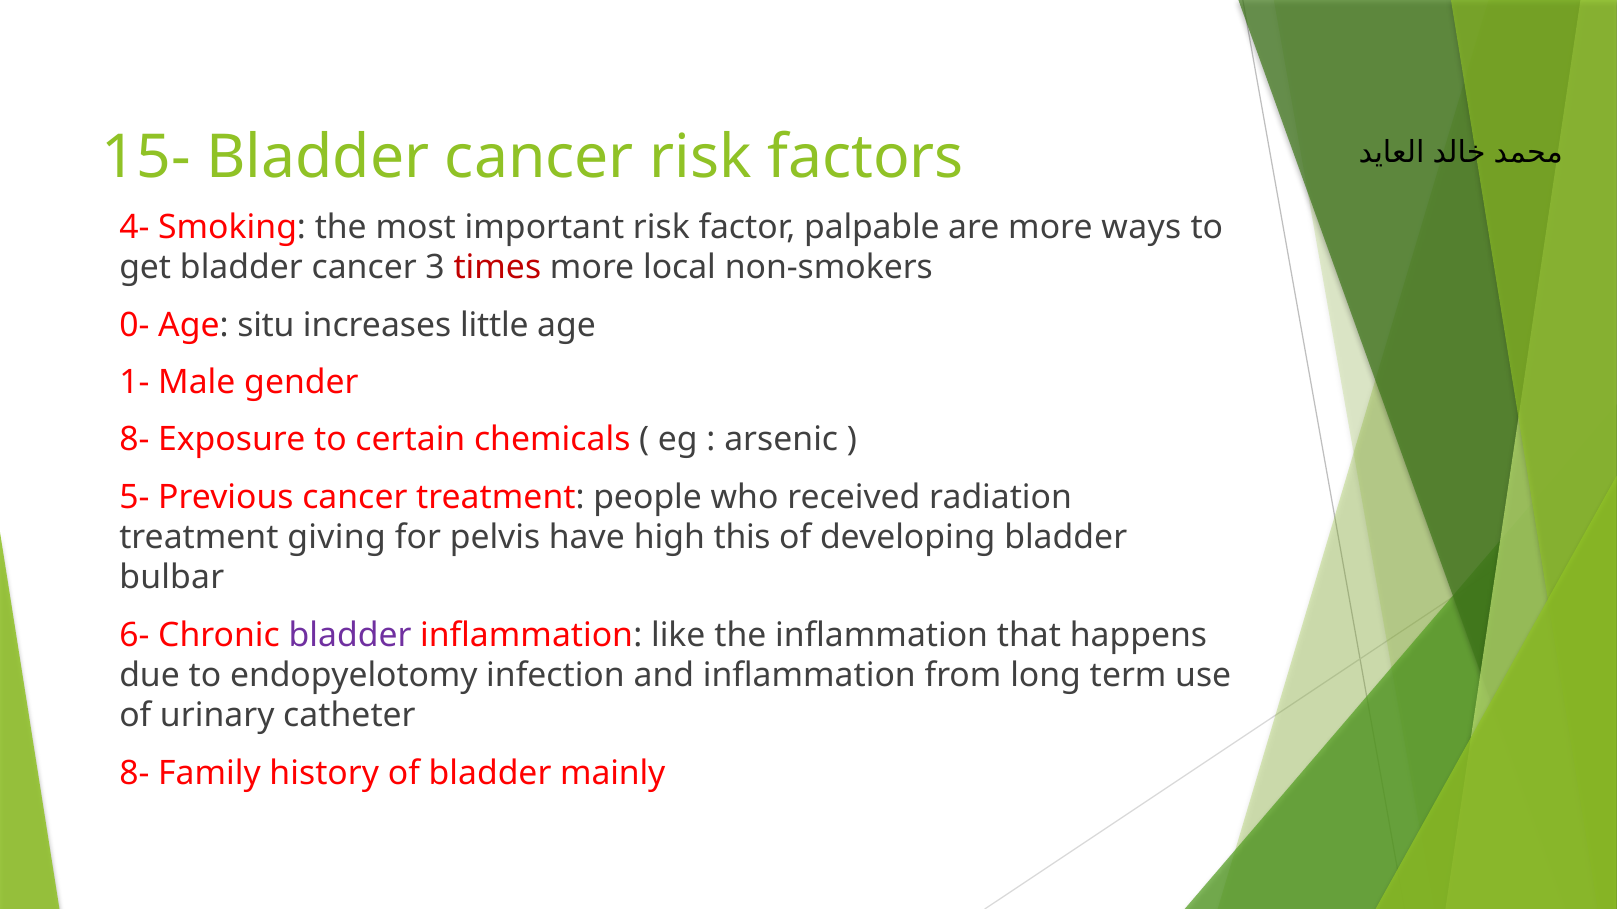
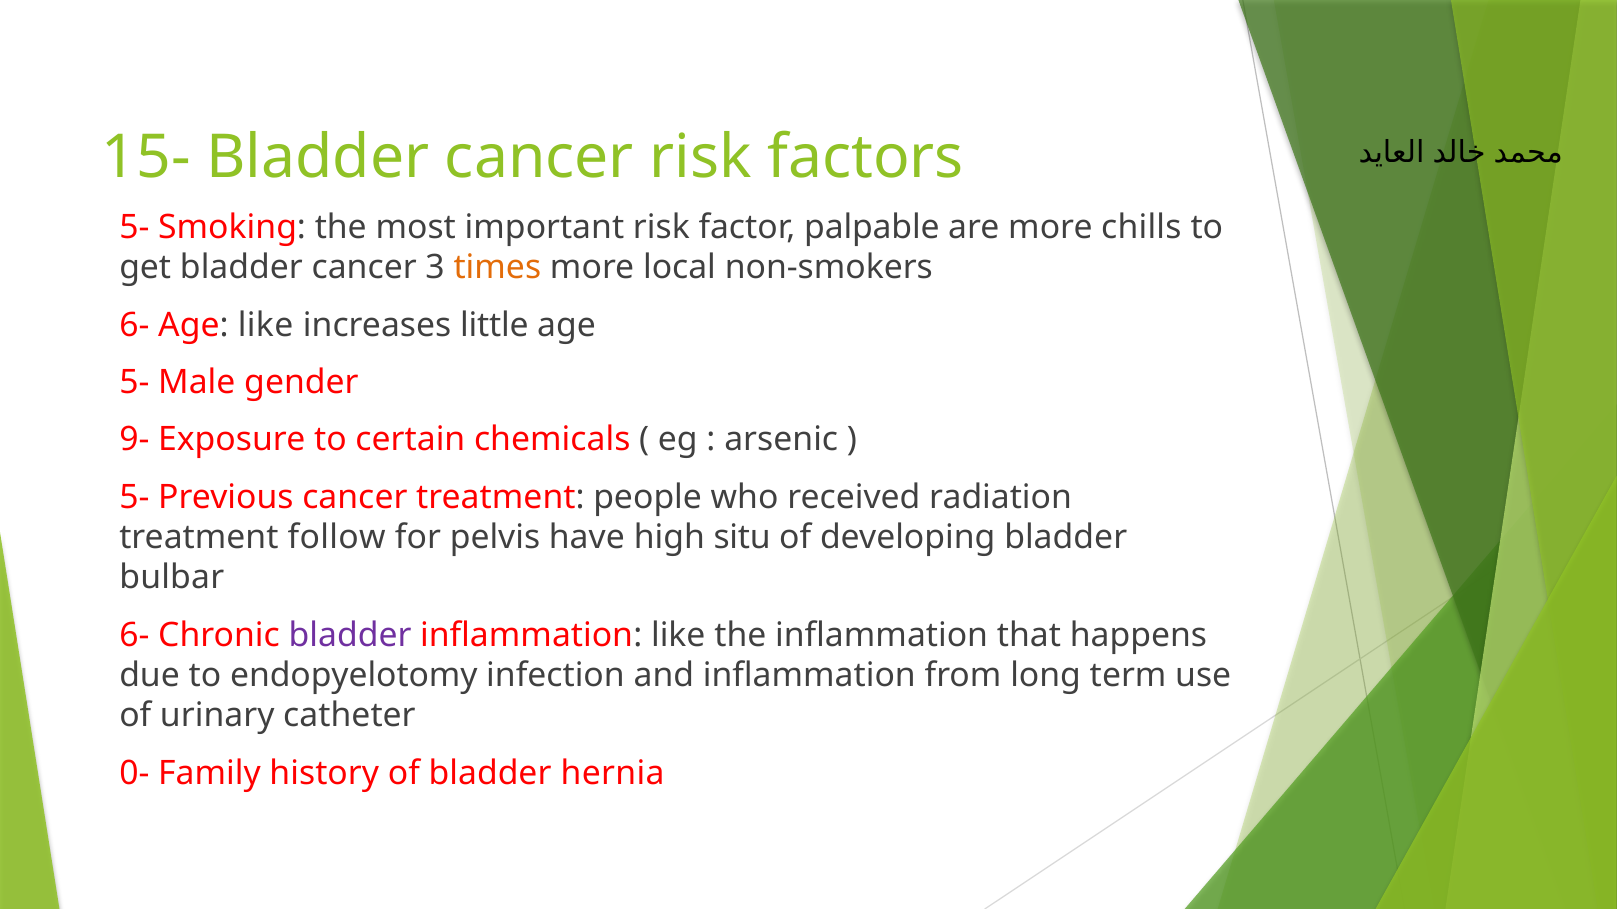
4-: 4- -> 5- (134, 228)
ways: ways -> chills (1141, 228)
times colour: red -> orange (497, 268)
0-: 0- -> 6- (134, 325)
Age situ: situ -> like (266, 325)
1-: 1- -> 5- (134, 383)
8-: 8- -> 9- (134, 440)
giving: giving -> follow (337, 538)
this: this -> situ (742, 538)
8-: 8- -> 0- (134, 774)
mainly: mainly -> hernia (613, 774)
